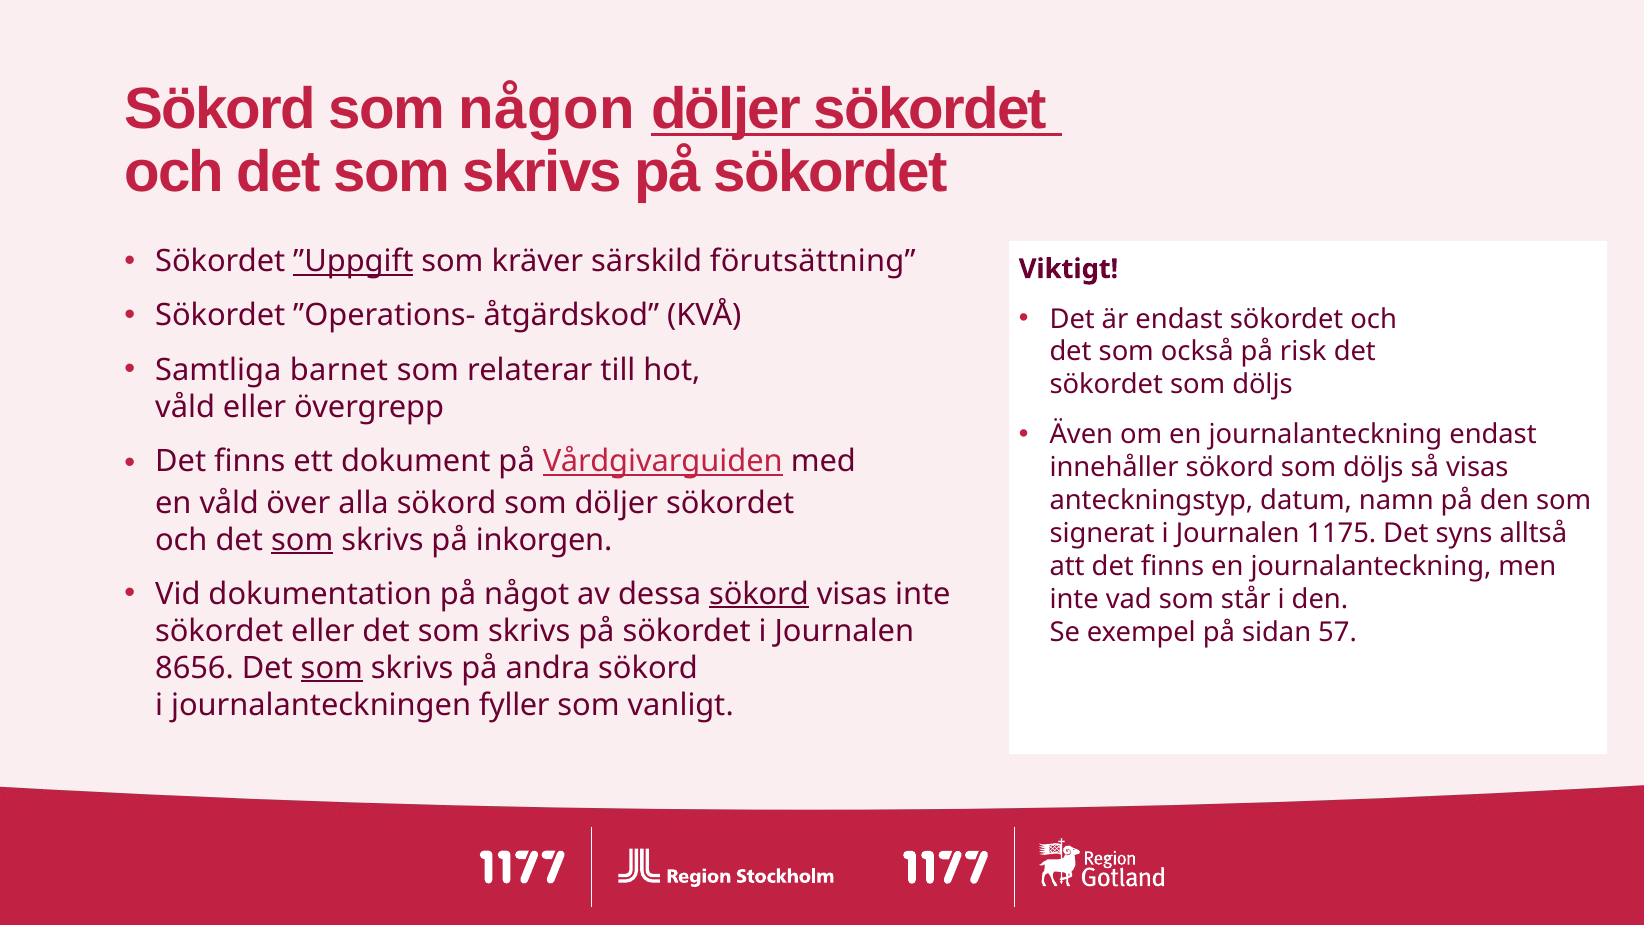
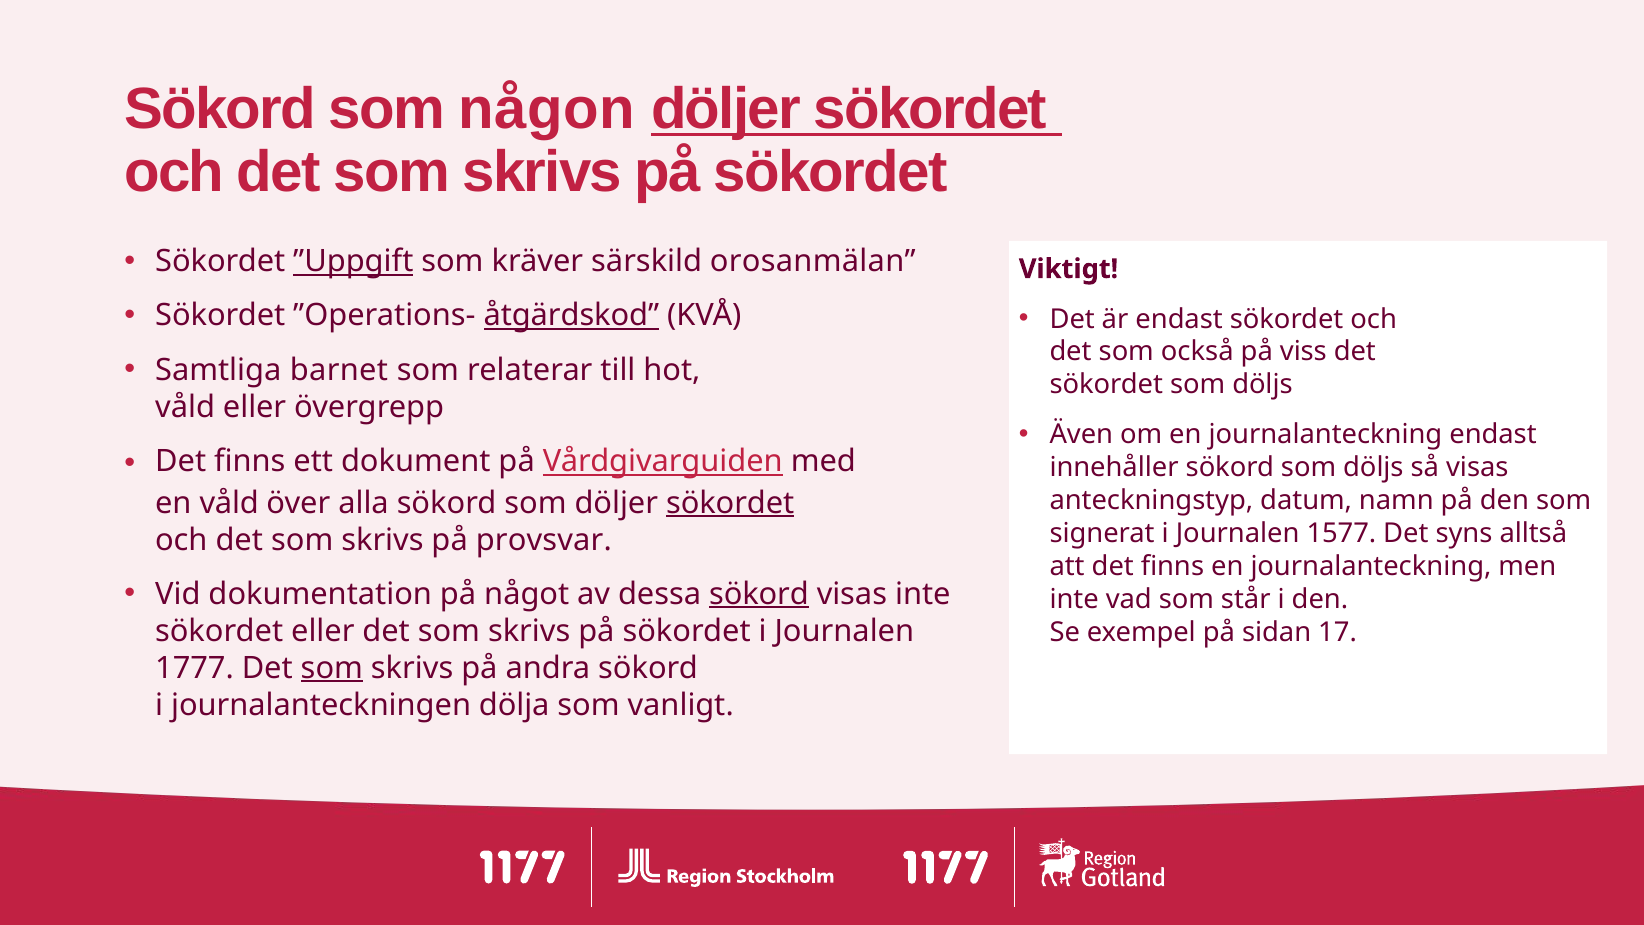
förutsättning: förutsättning -> orosanmälan (813, 262)
åtgärdskod underline: none -> present (571, 316)
risk: risk -> viss (1303, 352)
sökordet underline: none -> present (730, 503)
1175: 1175 -> 1577 (1341, 533)
som underline: present -> none (302, 540)
inkorgen: inkorgen -> provsvar (544, 540)
57: 57 -> 17 (1338, 632)
8656: 8656 -> 1777 (195, 668)
fyller: fyller -> dölja (514, 705)
